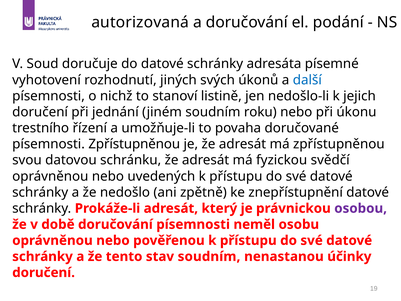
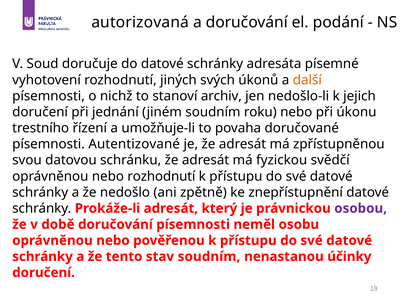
další colour: blue -> orange (307, 80)
listině: listině -> archiv (221, 96)
písemnosti Zpřístupněnou: Zpřístupněnou -> Autentizované (134, 144)
nebo uvedených: uvedených -> rozhodnutí (161, 176)
